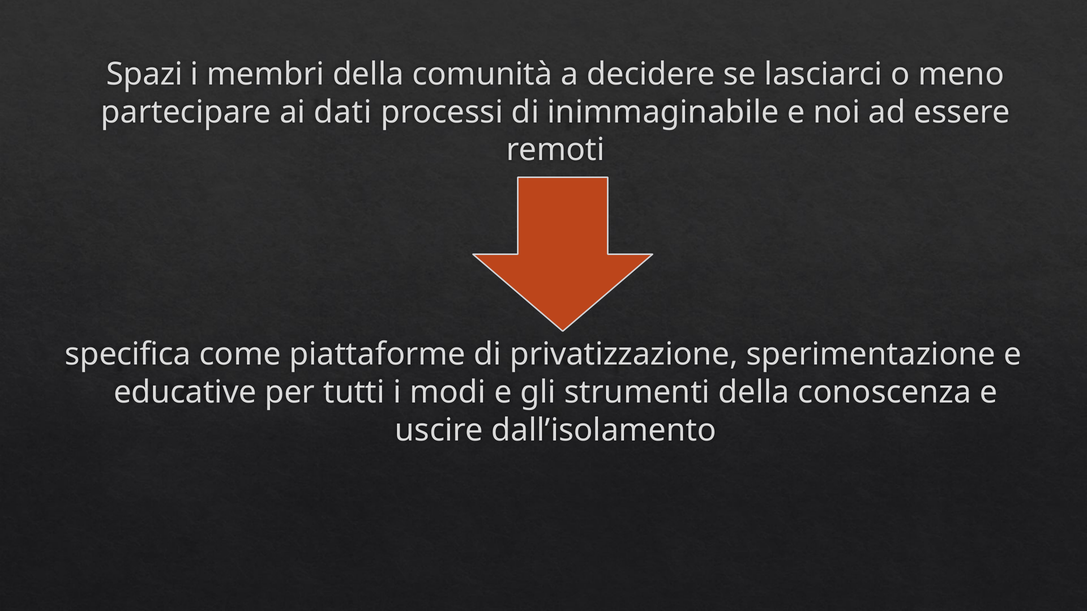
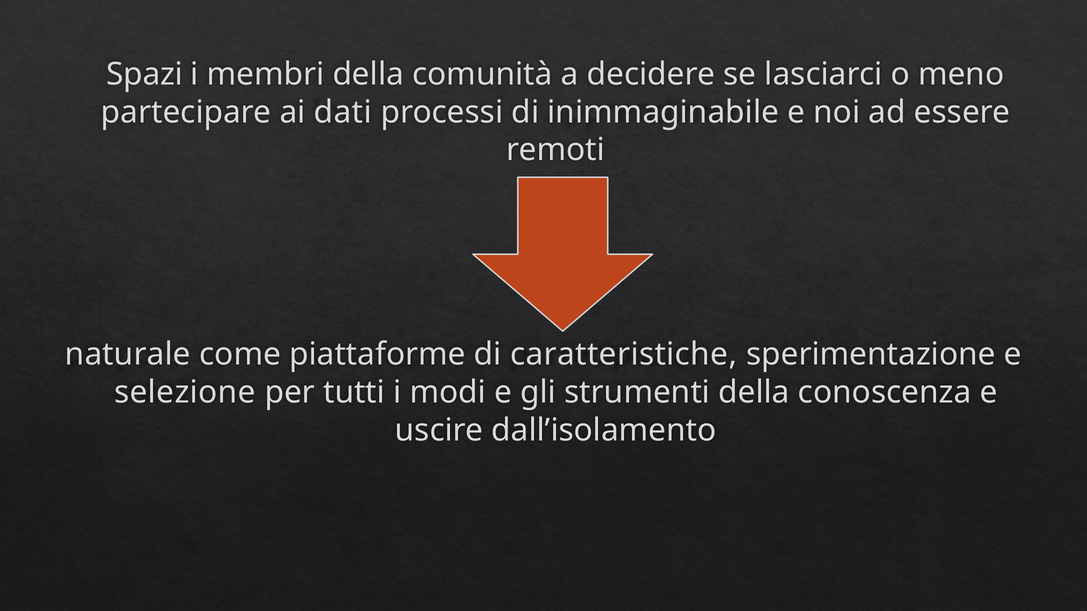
specifica: specifica -> naturale (128, 355)
privatizzazione: privatizzazione -> caratteristiche (624, 355)
educative: educative -> selezione (185, 393)
